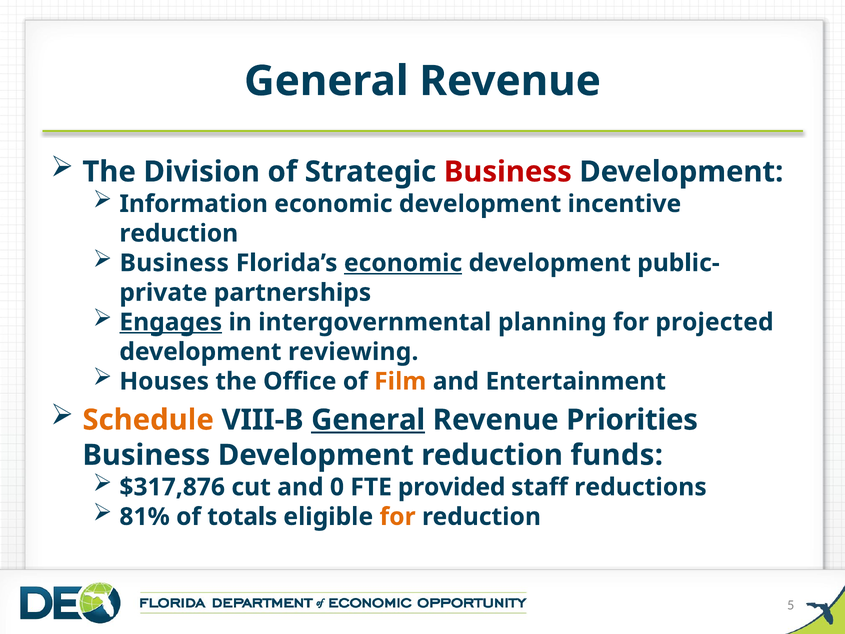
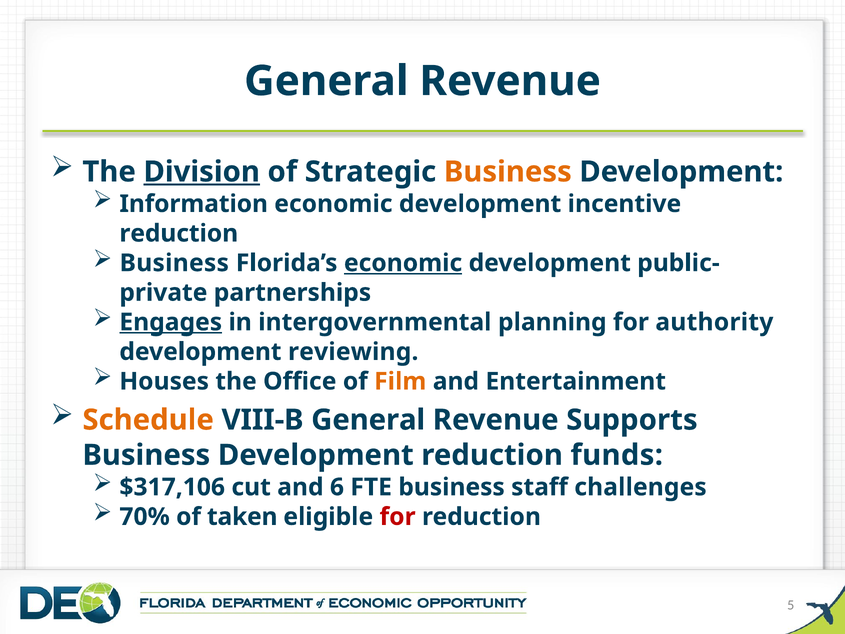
Division underline: none -> present (202, 172)
Business colour: red -> orange (508, 172)
projected: projected -> authority (714, 322)
General underline: present -> none (368, 420)
Priorities: Priorities -> Supports (632, 420)
$317,876: $317,876 -> $317,106 (172, 487)
0: 0 -> 6 (337, 487)
FTE provided: provided -> business (452, 487)
reductions: reductions -> challenges (641, 487)
81%: 81% -> 70% (145, 517)
totals: totals -> taken (242, 517)
for colour: orange -> red (398, 517)
